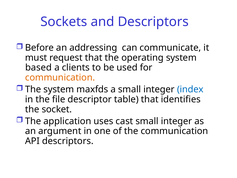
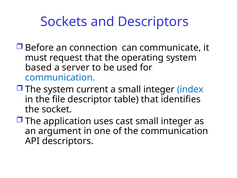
addressing: addressing -> connection (93, 48)
clients: clients -> server (76, 67)
communication colour: orange -> blue (60, 77)
maxfds: maxfds -> current (92, 89)
